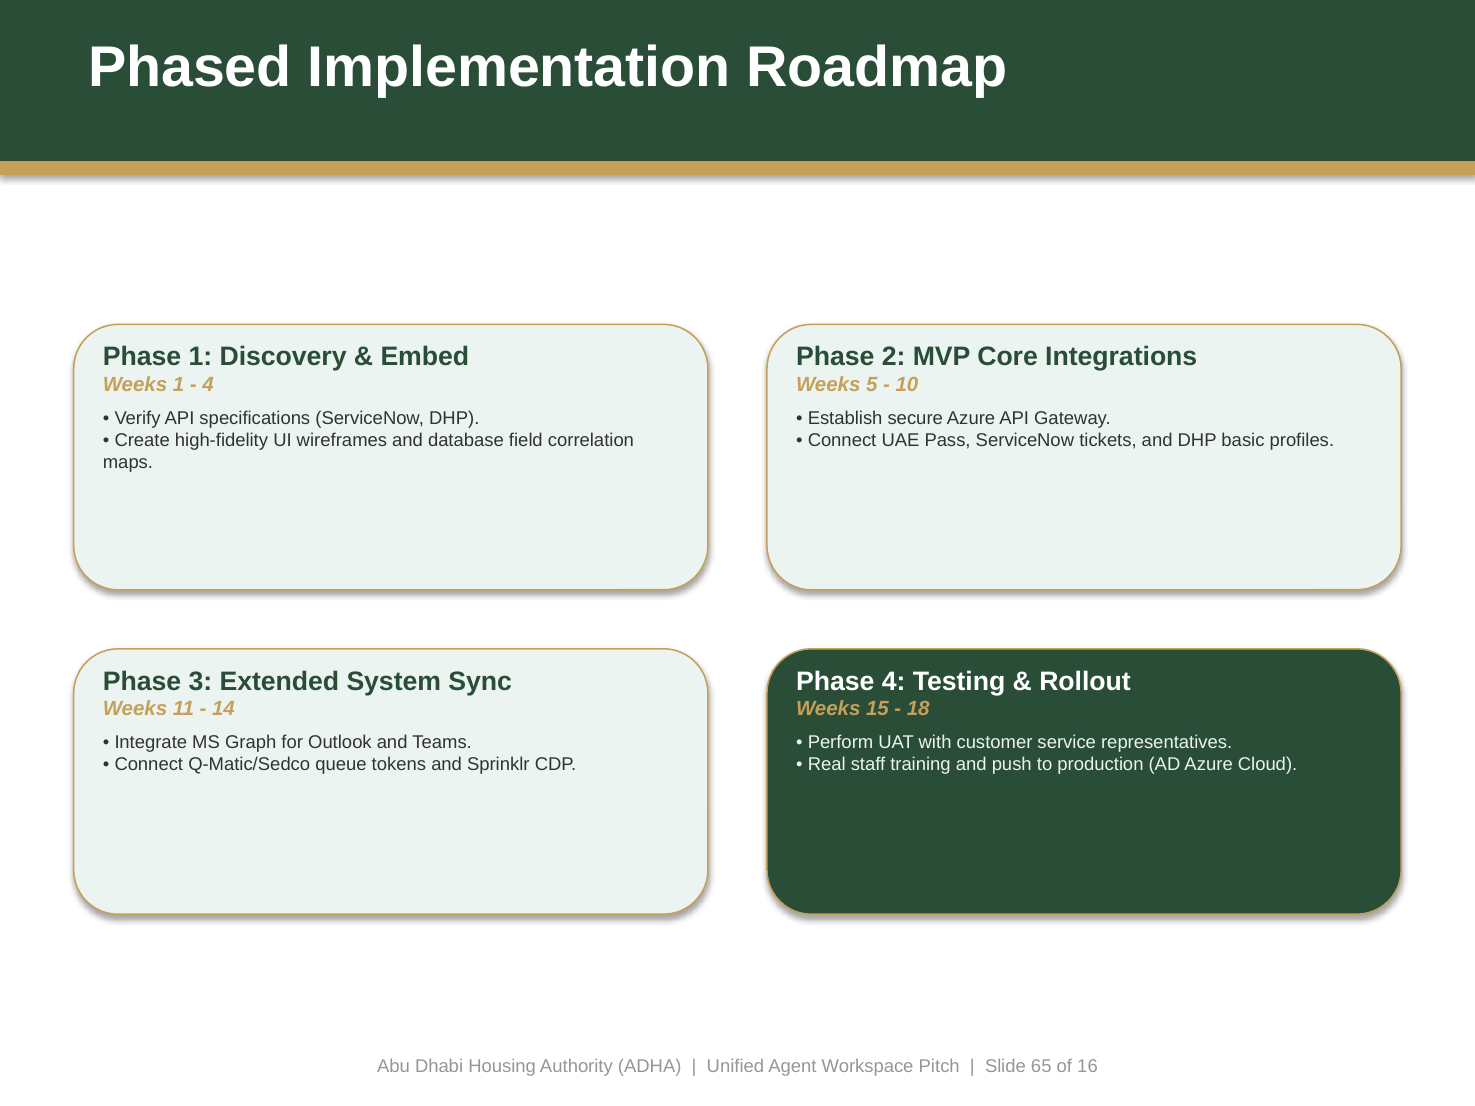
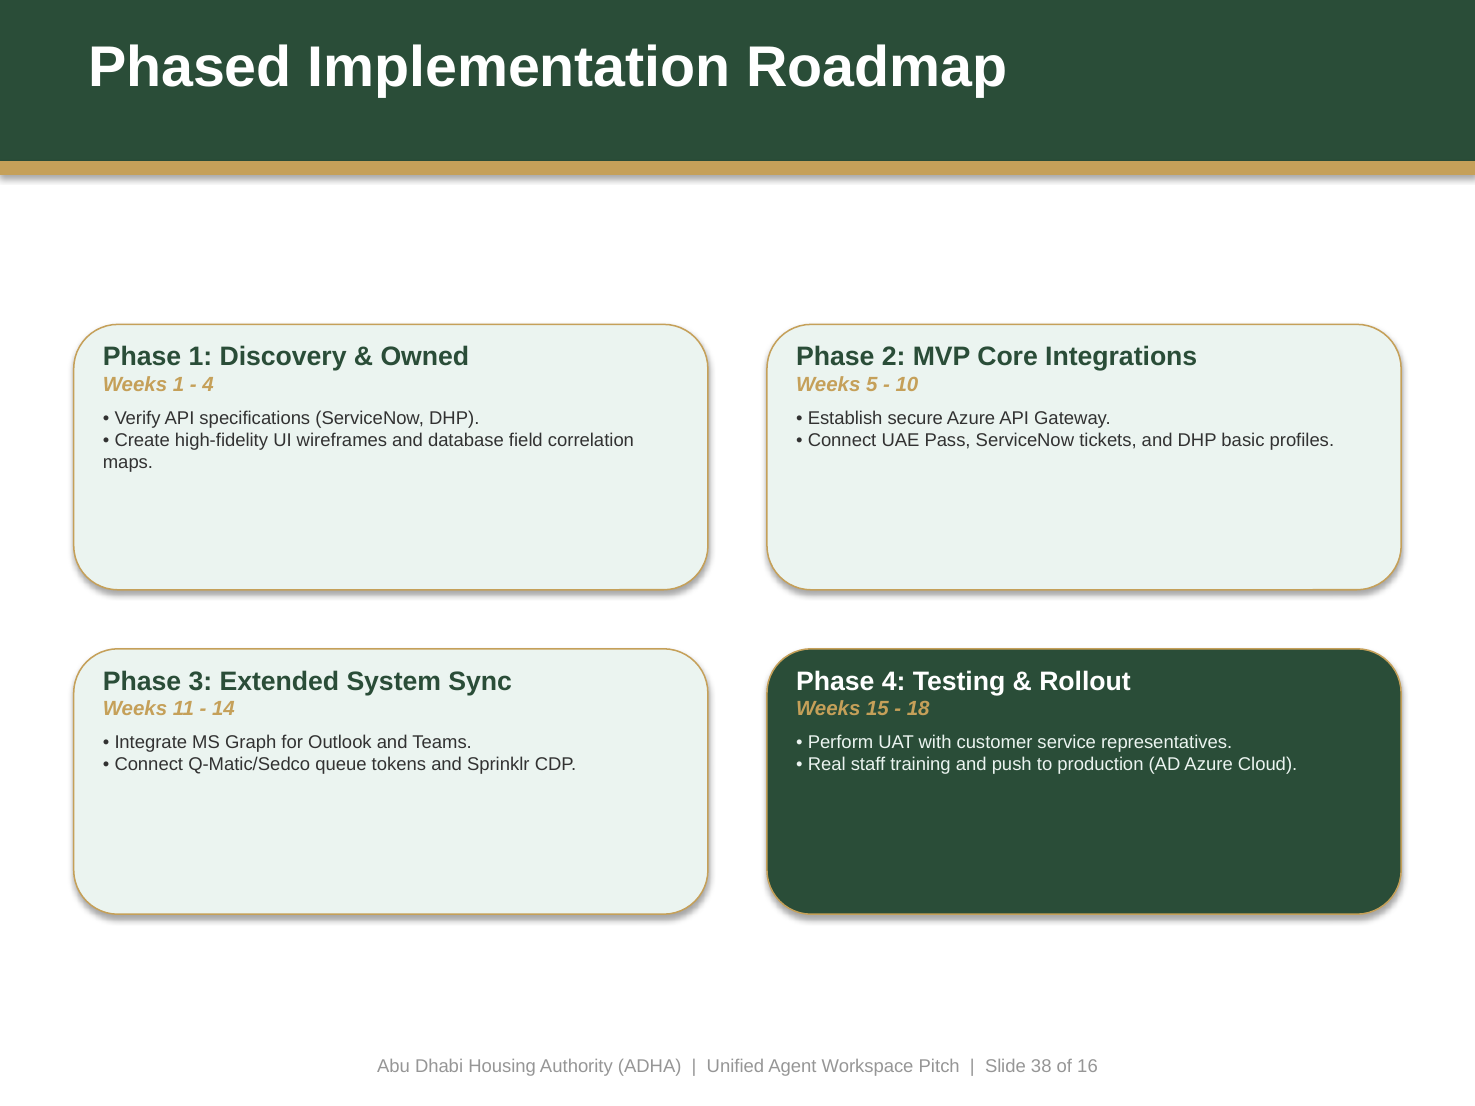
Embed: Embed -> Owned (425, 357)
65: 65 -> 38 (1041, 1067)
